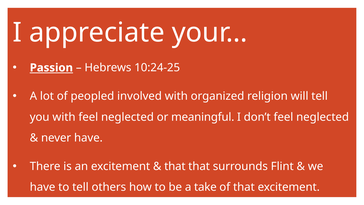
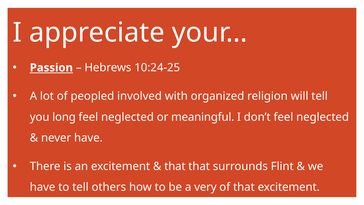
you with: with -> long (64, 117)
take: take -> very (205, 187)
